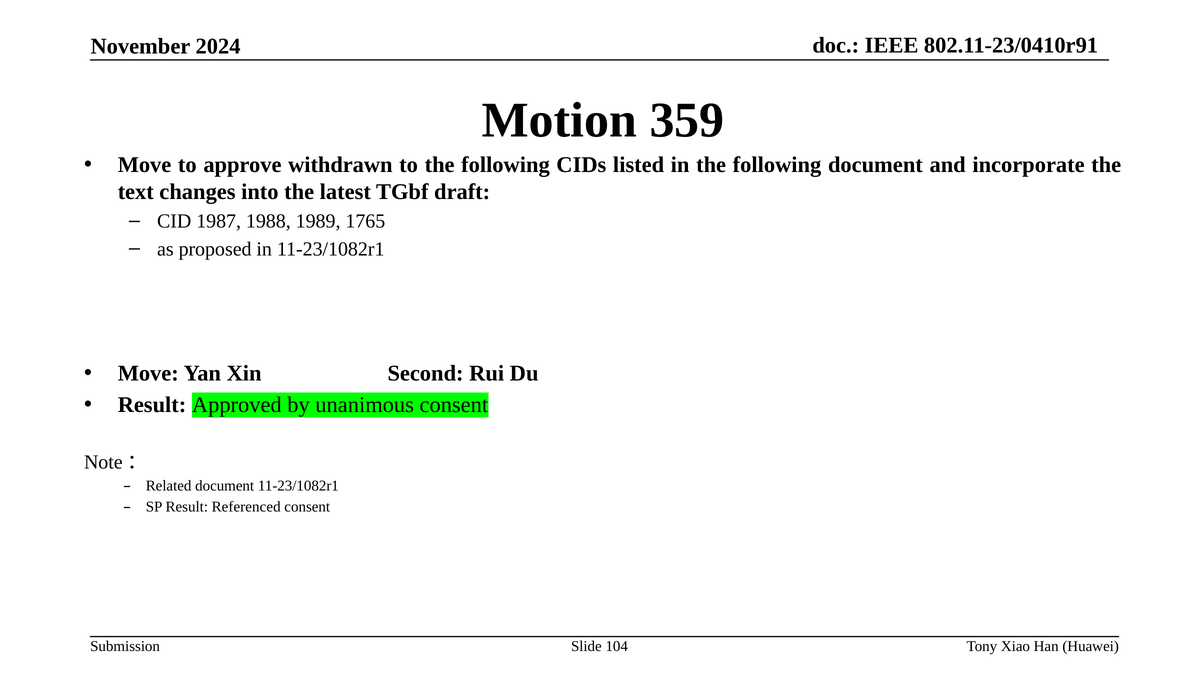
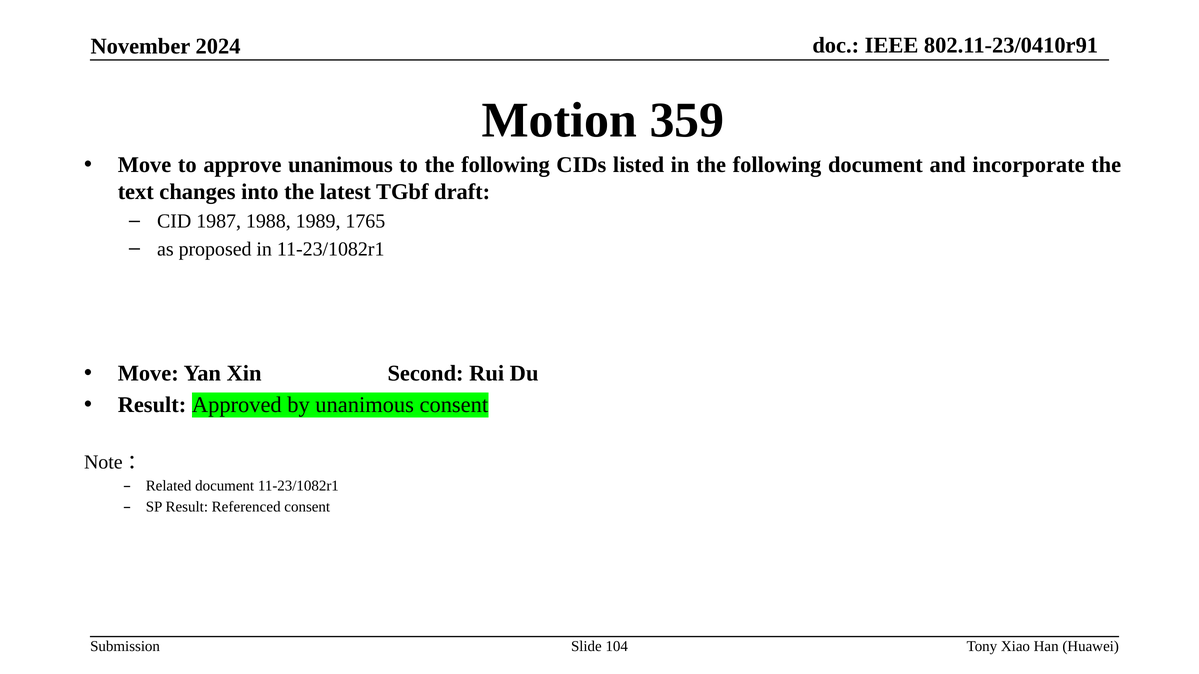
approve withdrawn: withdrawn -> unanimous (340, 165)
